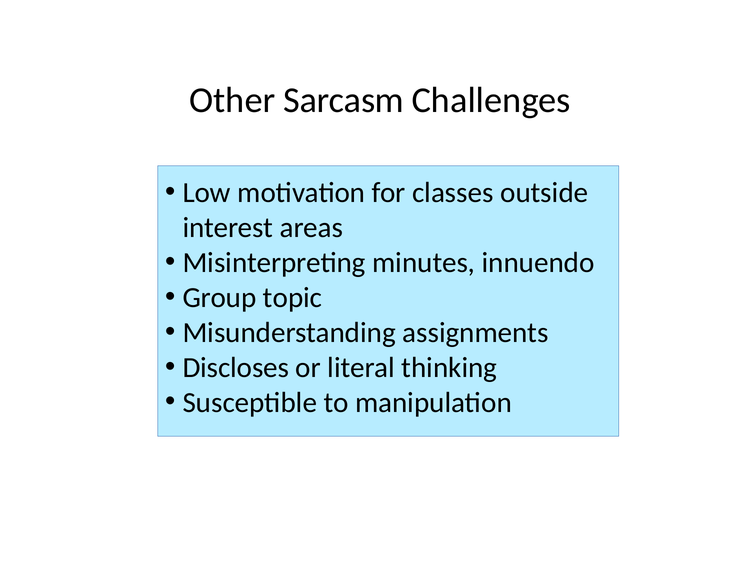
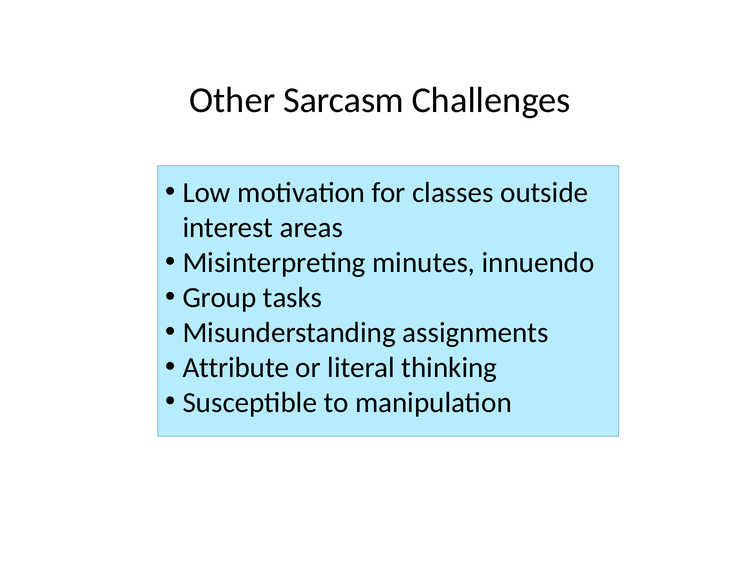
topic: topic -> tasks (293, 298)
Discloses: Discloses -> Attribute (236, 368)
